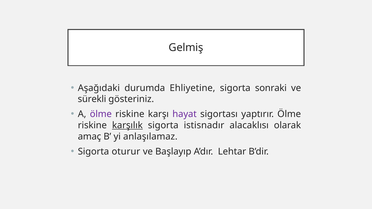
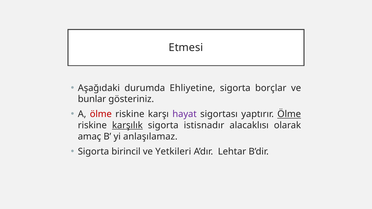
Gelmiş: Gelmiş -> Etmesi (186, 48)
sonraki: sonraki -> borçlar (271, 88)
sürekli: sürekli -> bunlar (92, 99)
ölme colour: purple -> red (101, 114)
Ölme underline: none -> present (289, 114)
oturur: oturur -> birincil (126, 152)
Başlayıp: Başlayıp -> Yetkileri (173, 152)
